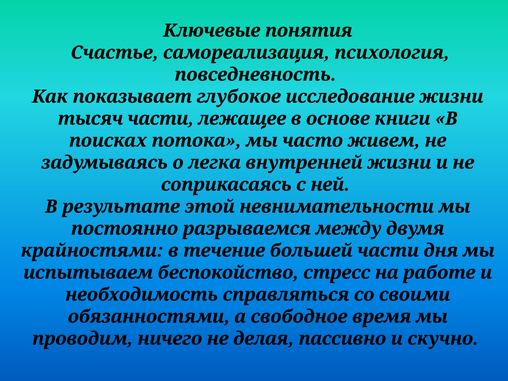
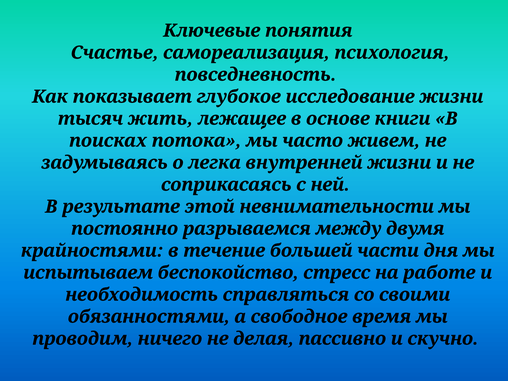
тысяч части: части -> жить (160, 119)
